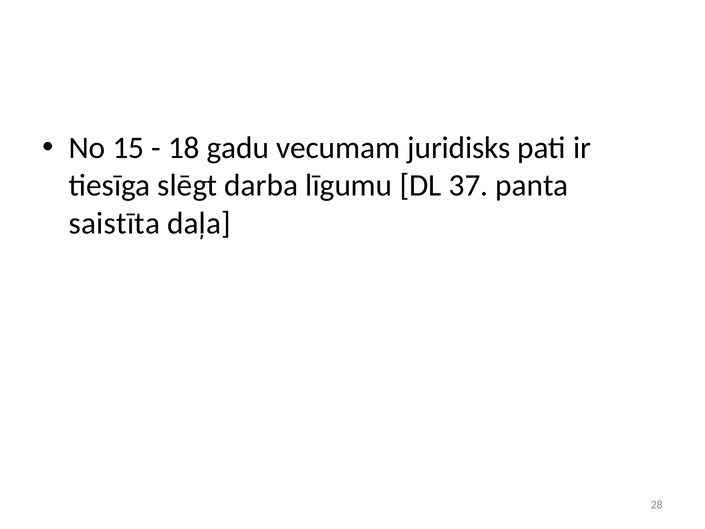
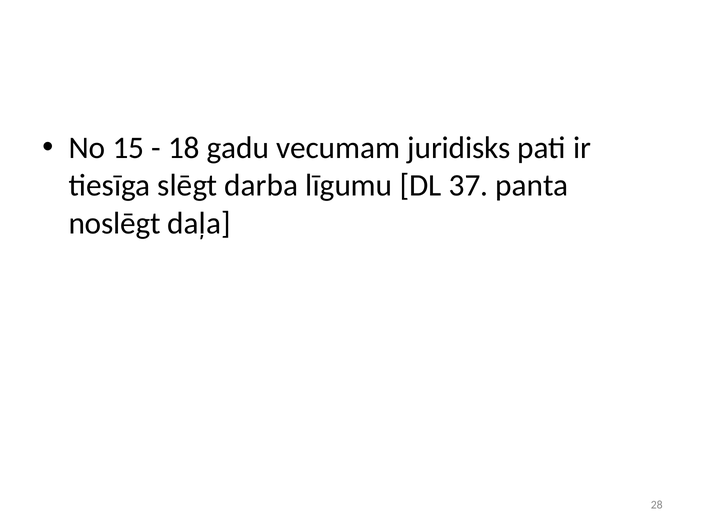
saistīta: saistīta -> noslēgt (115, 223)
